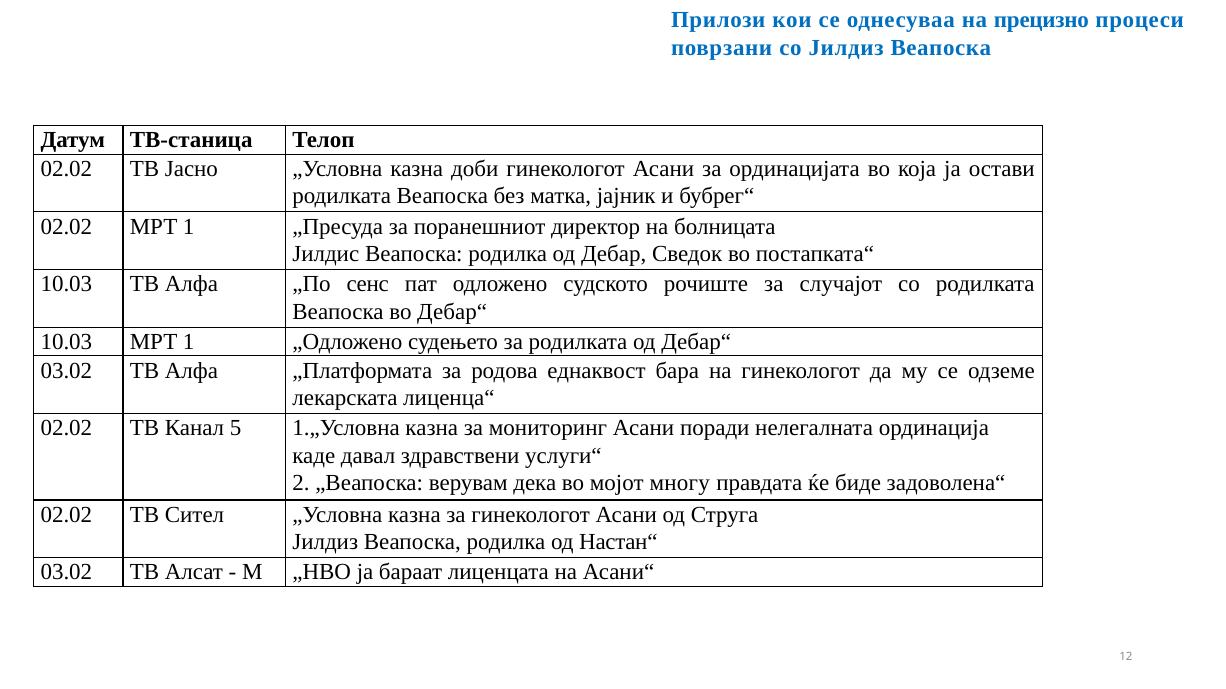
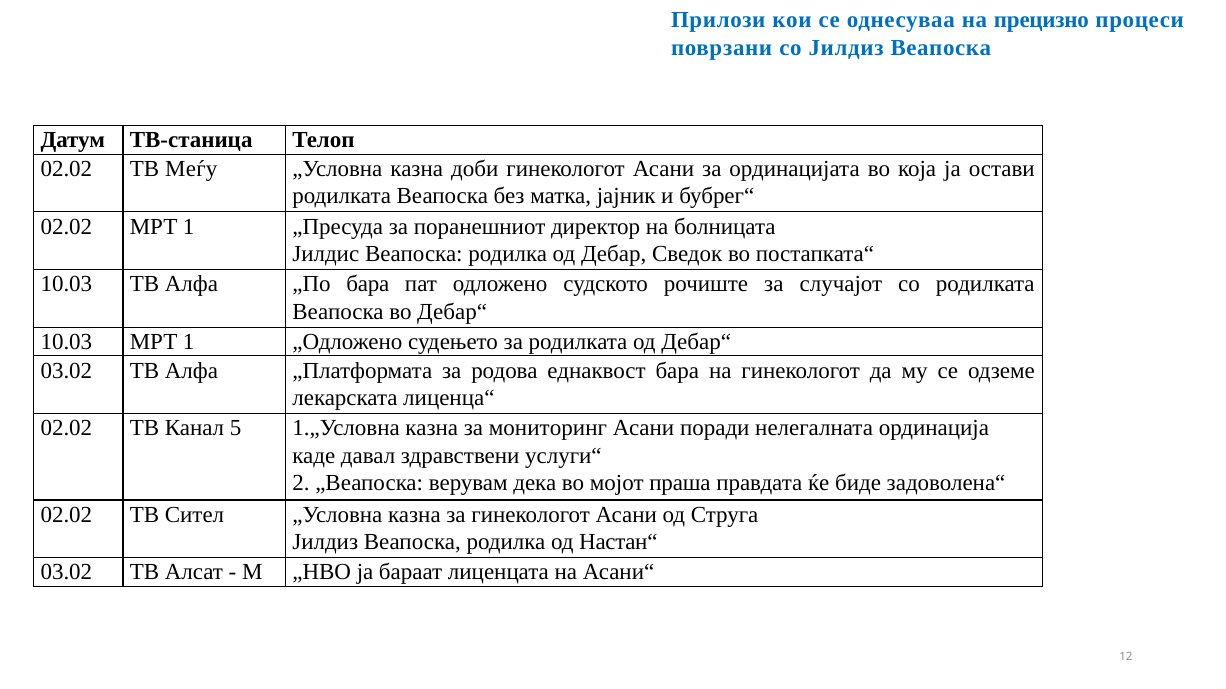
Јасно: Јасно -> Меѓу (191, 169)
„По сенс: сенс -> бара (368, 284)
многу: многу -> праша (680, 483)
